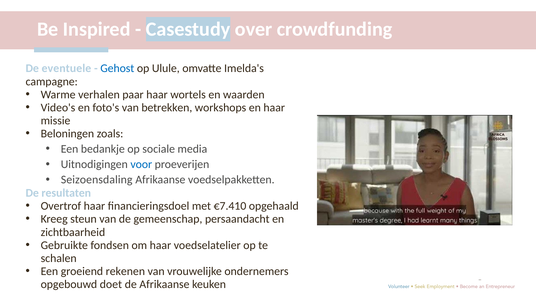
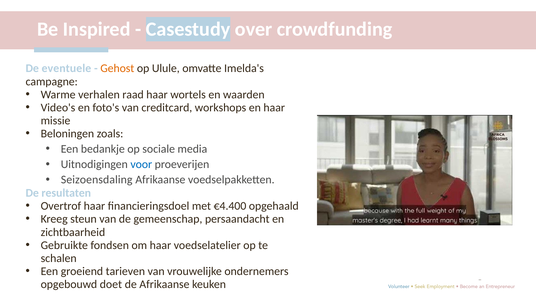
Gehost colour: blue -> orange (117, 69)
paar: paar -> raad (133, 95)
betrekken: betrekken -> creditcard (167, 108)
€7.410: €7.410 -> €4.400 (230, 206)
rekenen: rekenen -> tarieven (125, 272)
